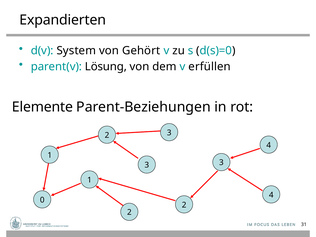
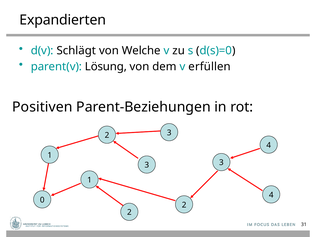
System: System -> Schlägt (76, 51)
Gehört: Gehört -> Welche (141, 51)
Elemente: Elemente -> Positiven (42, 107)
